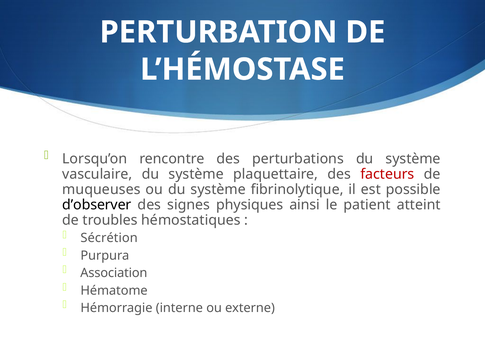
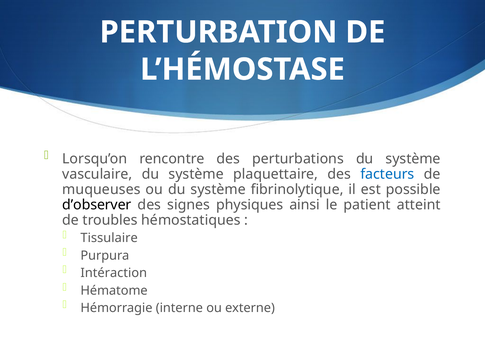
facteurs colour: red -> blue (387, 174)
Sécrétion: Sécrétion -> Tissulaire (109, 238)
Association: Association -> Intéraction (114, 273)
